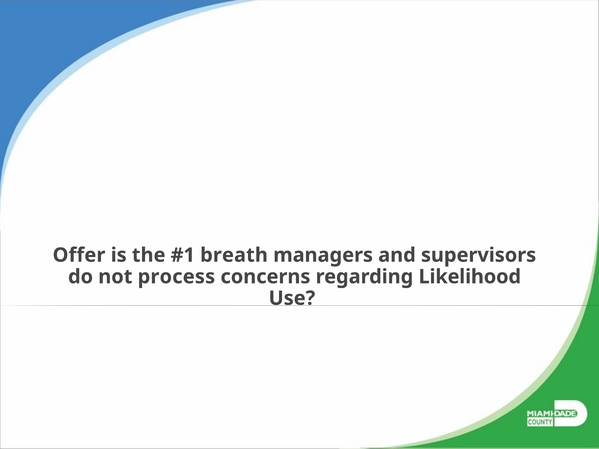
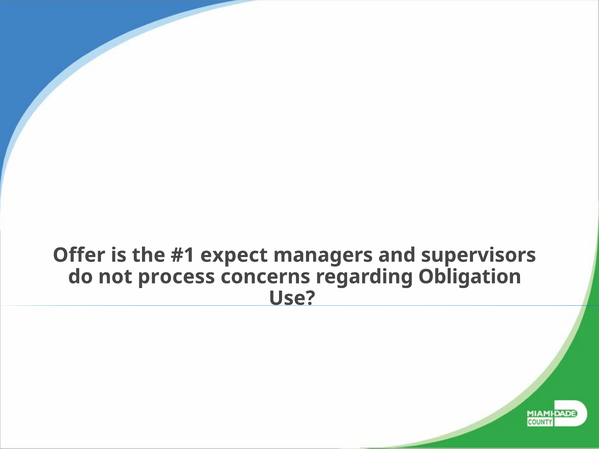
breath: breath -> expect (234, 255)
Likelihood: Likelihood -> Obligation (470, 277)
